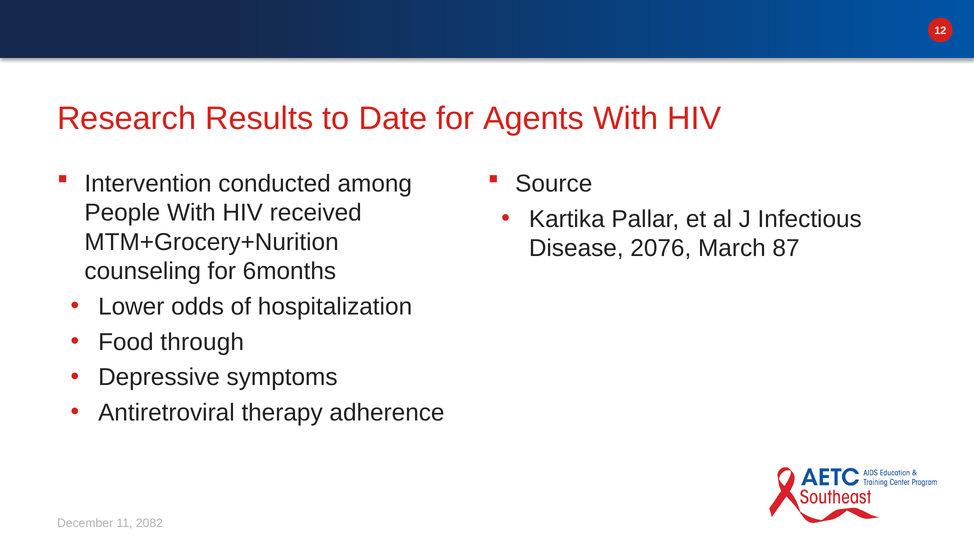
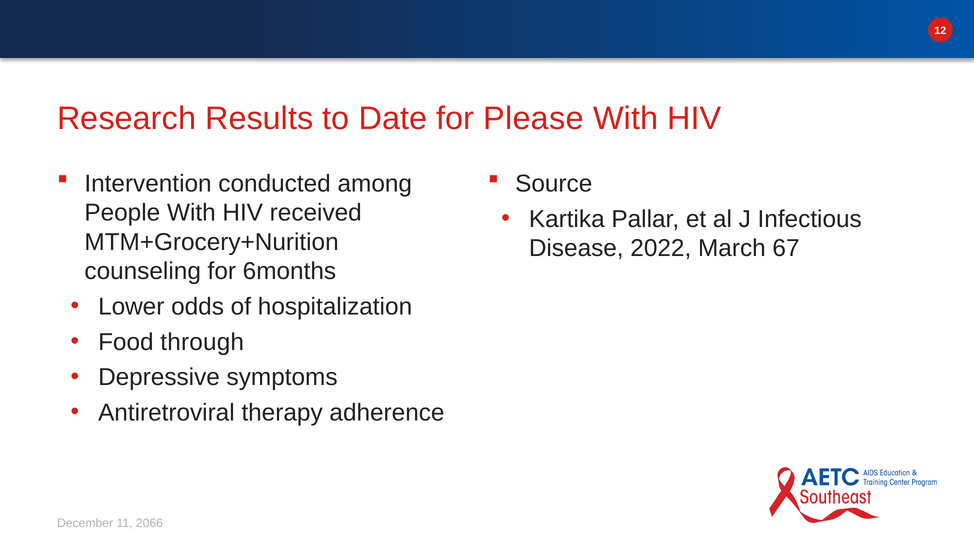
Agents: Agents -> Please (534, 118)
2076: 2076 -> 2022 (661, 248)
87: 87 -> 67 (786, 248)
2082: 2082 -> 2066 (149, 523)
